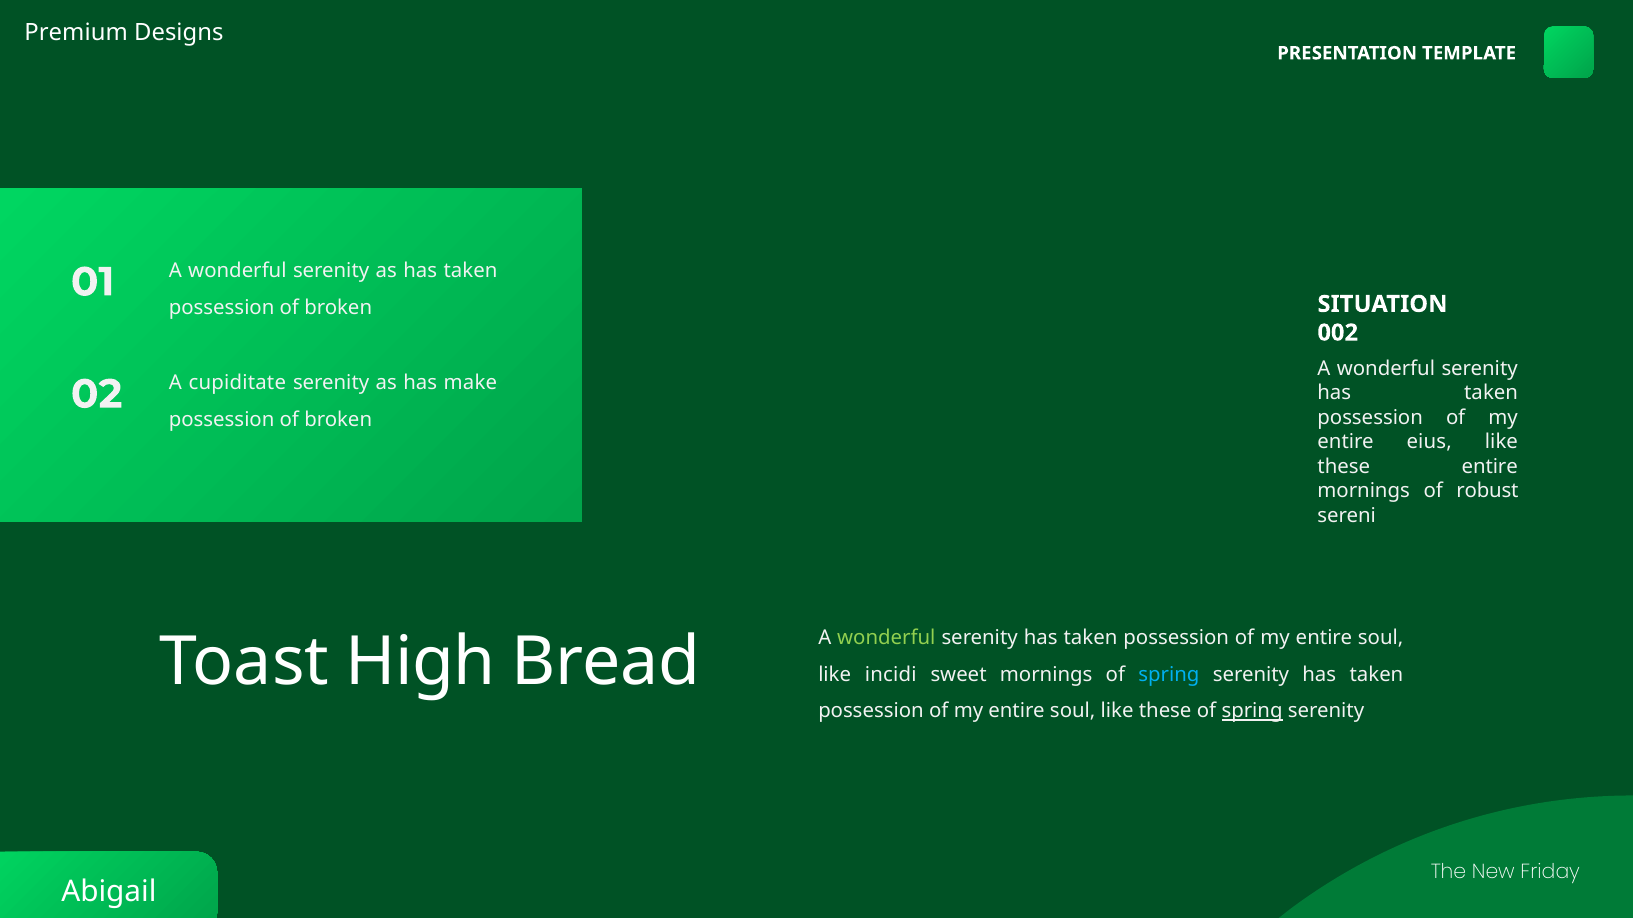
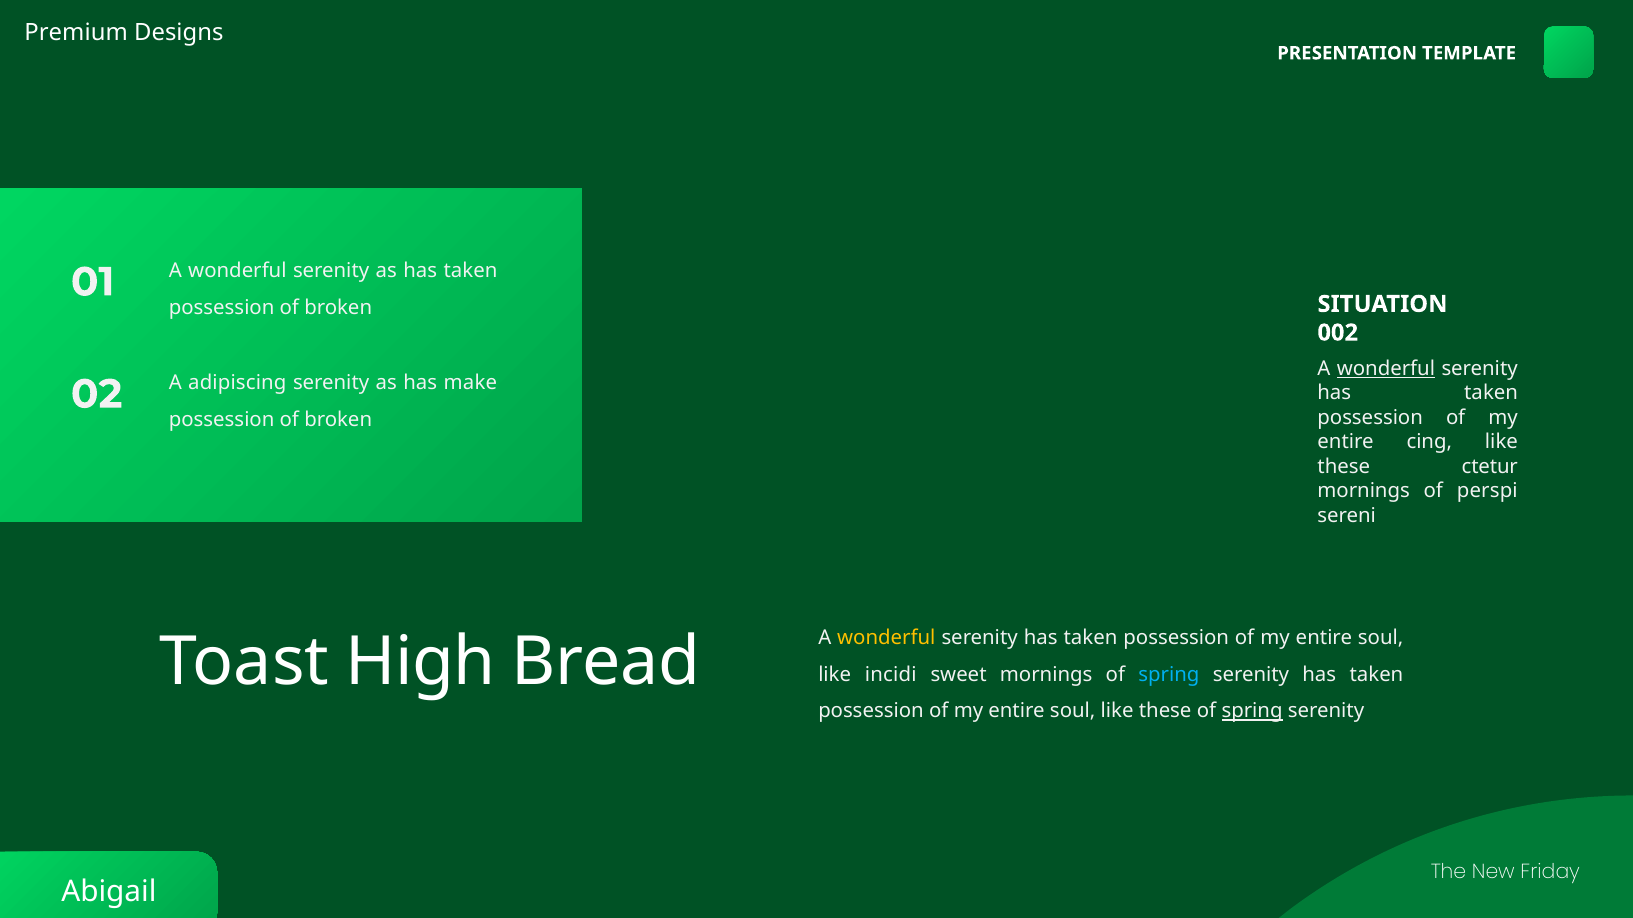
wonderful underline: none -> present (1386, 369)
cupiditate: cupiditate -> adipiscing (237, 383)
eius: eius -> cing (1429, 442)
these entire: entire -> ctetur (1490, 467)
robust: robust -> perspi (1487, 491)
wonderful colour: light green -> yellow (886, 638)
